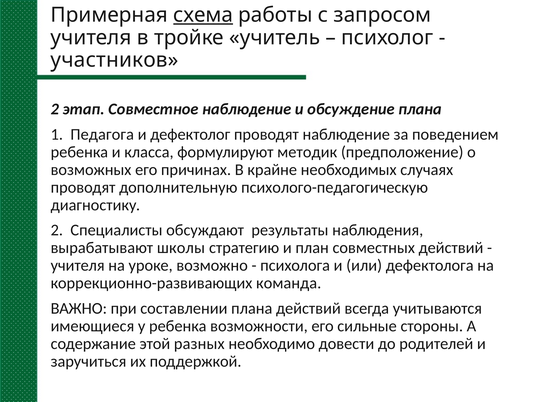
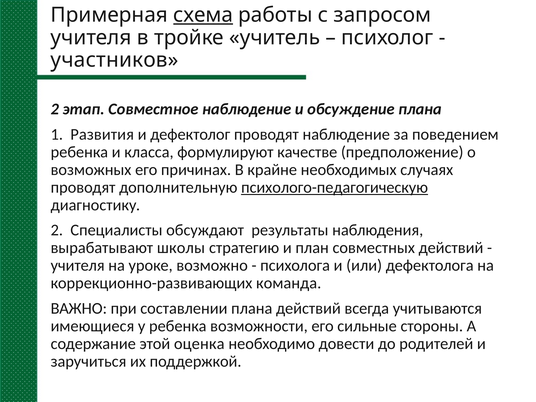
Педагога: Педагога -> Развития (102, 134)
методик: методик -> качестве (307, 152)
психолого-педагогическую underline: none -> present (335, 187)
разных: разных -> оценка (199, 344)
